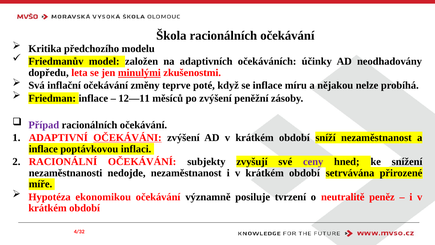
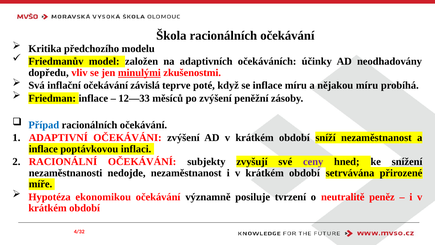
leta: leta -> vliv (79, 73)
změny: změny -> závislá (145, 85)
nějakou nelze: nelze -> míru (367, 85)
12—11: 12—11 -> 12—33 (134, 98)
Případ colour: purple -> blue (44, 125)
OČEKÁVÁNI underline: present -> none (127, 138)
